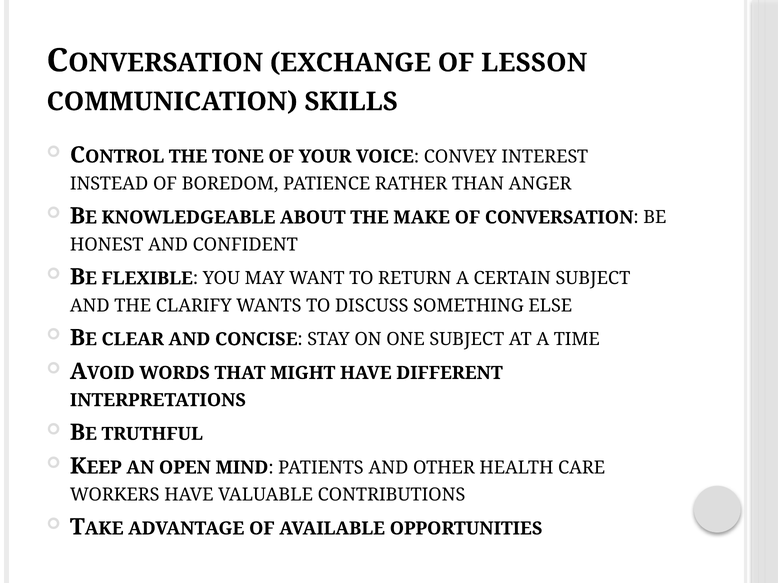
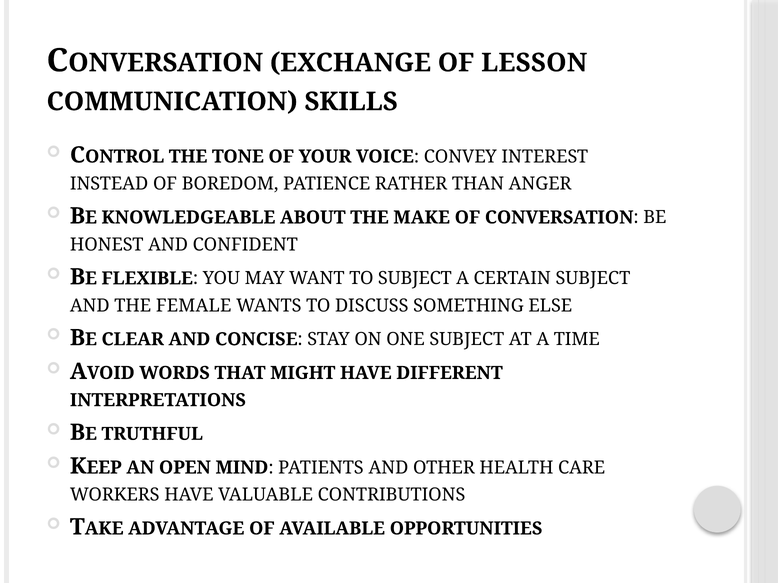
TO RETURN: RETURN -> SUBJECT (415, 279)
CLARIFY: CLARIFY -> FEMALE (194, 306)
